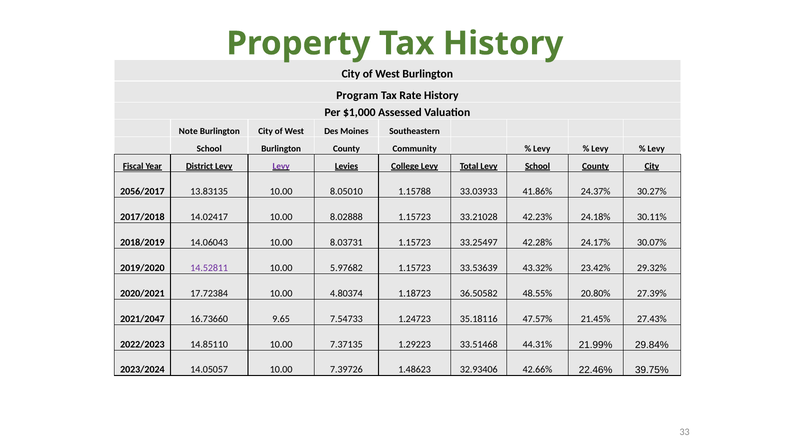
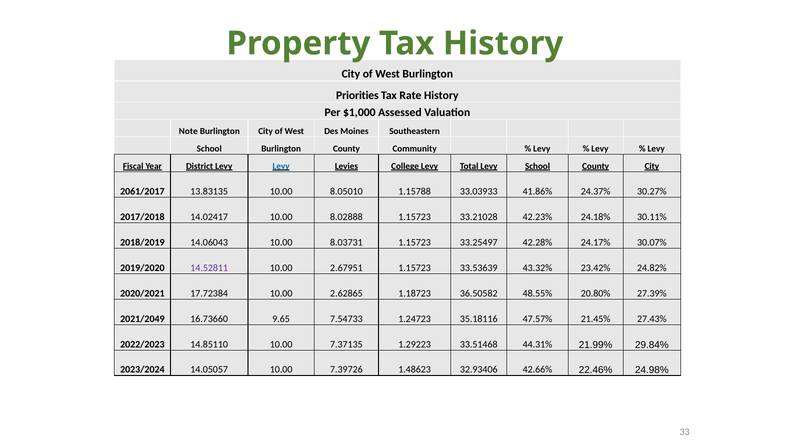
Program: Program -> Priorities (357, 95)
Levy colour: purple -> blue (281, 166)
2056/2017: 2056/2017 -> 2061/2017 (142, 191)
5.97682: 5.97682 -> 2.67951 (346, 268)
29.32%: 29.32% -> 24.82% (652, 268)
4.80374: 4.80374 -> 2.62865 (346, 293)
2021/2047: 2021/2047 -> 2021/2049 (142, 319)
39.75%: 39.75% -> 24.98% (652, 370)
